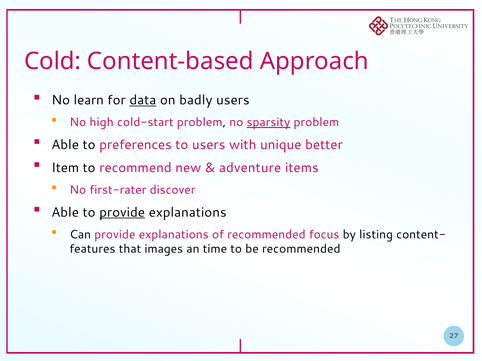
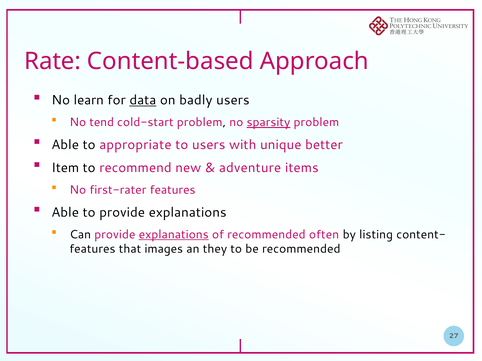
Cold: Cold -> Rate (53, 61)
high: high -> tend (102, 123)
preferences: preferences -> appropriate (135, 145)
first-rater discover: discover -> features (173, 190)
provide underline: present -> none (122, 213)
explanations underline: none -> present (174, 235)
focus: focus -> often (324, 235)
time: time -> they (215, 249)
